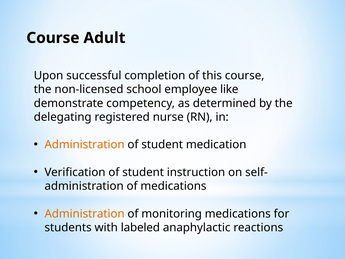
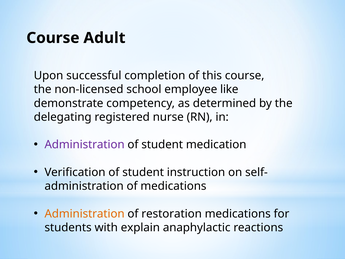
Administration colour: orange -> purple (85, 145)
monitoring: monitoring -> restoration (172, 214)
labeled: labeled -> explain (140, 227)
